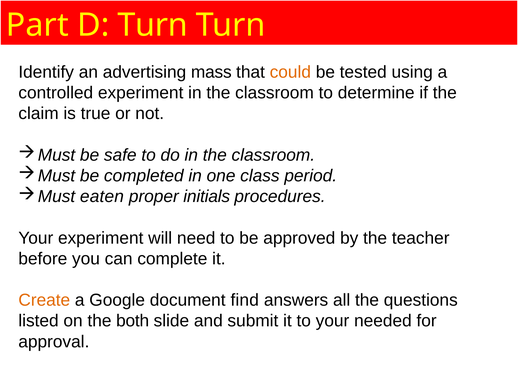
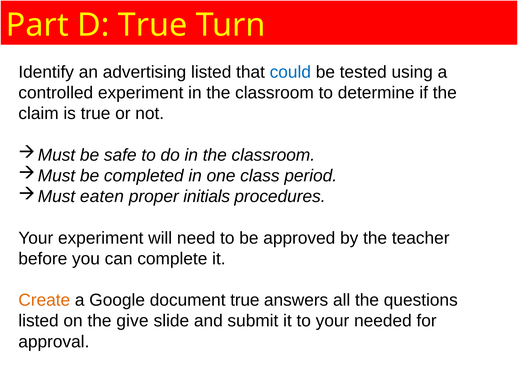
D Turn: Turn -> True (153, 25)
advertising mass: mass -> listed (211, 72)
could colour: orange -> blue (290, 72)
document find: find -> true (245, 300)
both: both -> give (132, 321)
